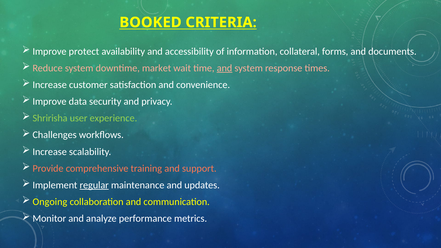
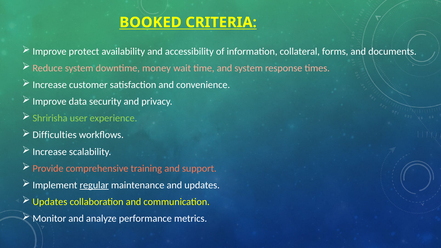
market: market -> money (157, 68)
and underline: present -> none (224, 68)
Challenges: Challenges -> Difficulties (55, 135)
Ongoing: Ongoing -> Updates (50, 202)
